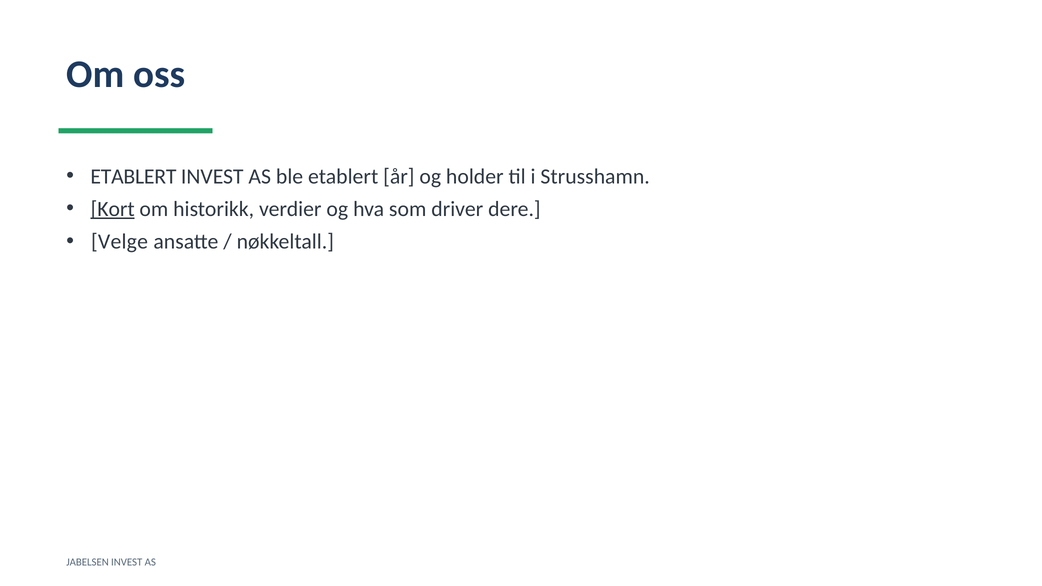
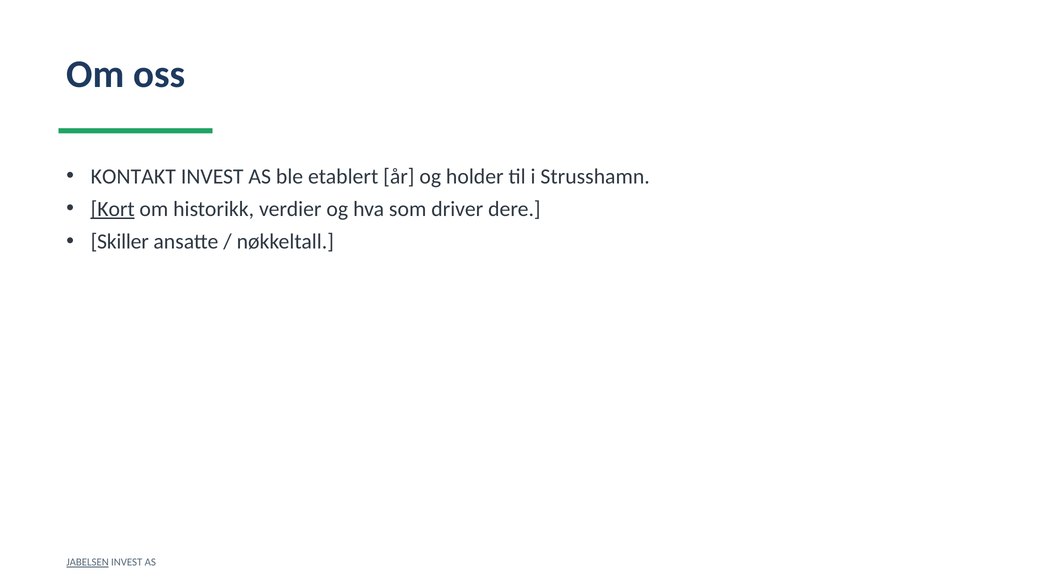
ETABLERT: ETABLERT -> KONTAKT (133, 176)
Velge: Velge -> Skiller (120, 242)
JABELSEN underline: none -> present (88, 562)
